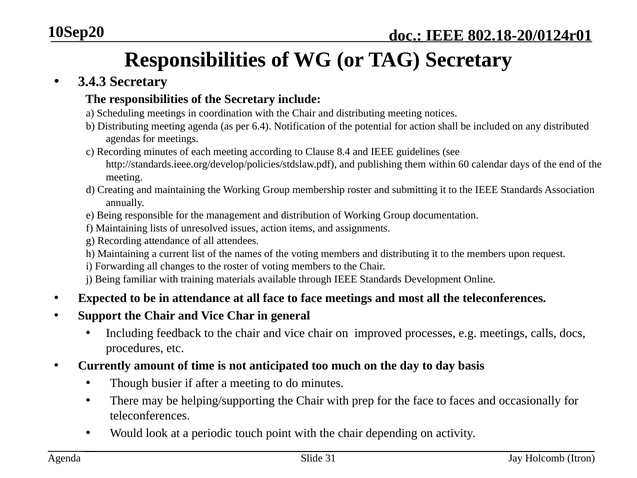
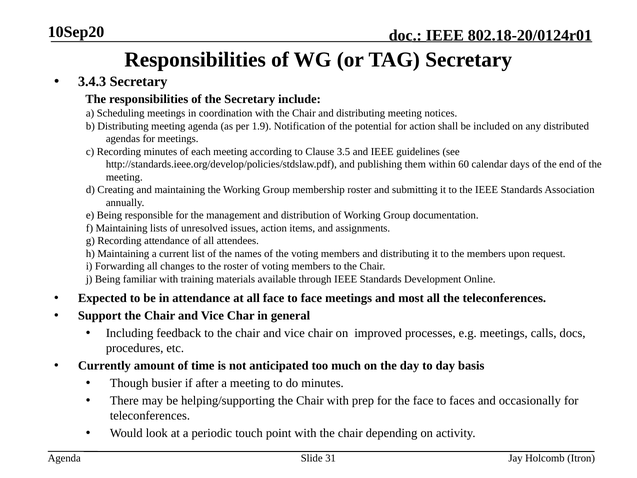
6.4: 6.4 -> 1.9 (262, 126)
8.4: 8.4 -> 3.5 (344, 152)
